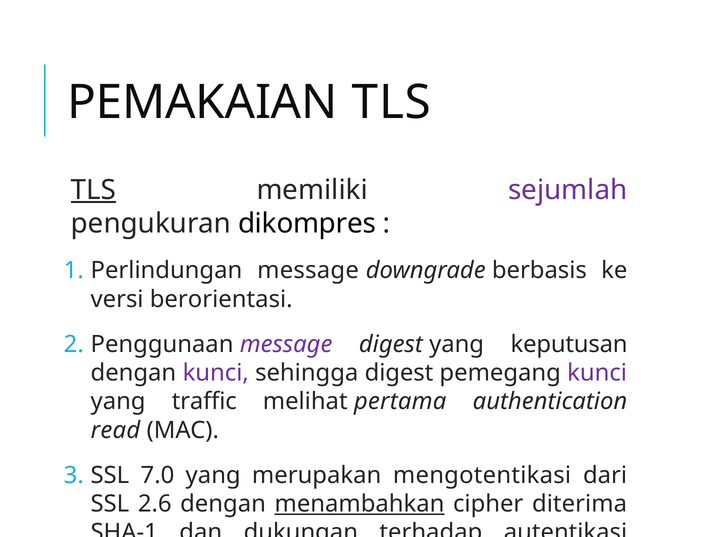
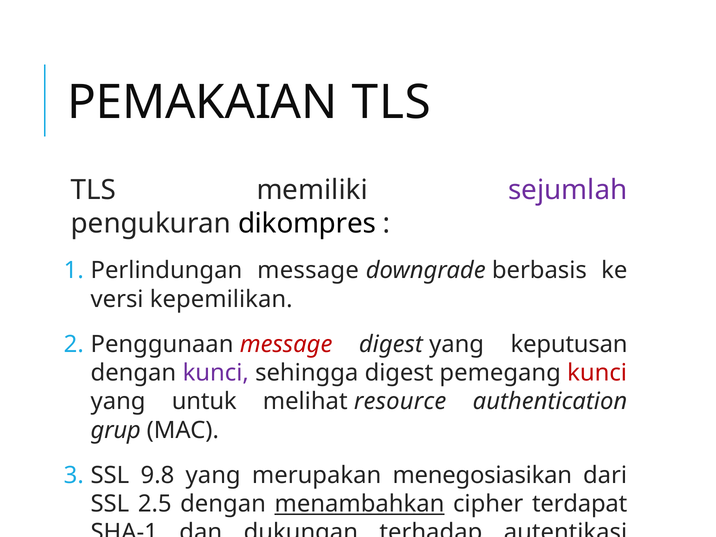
TLS underline: present -> none (94, 190)
berorientasi: berorientasi -> kepemilikan (221, 299)
message colour: purple -> red (286, 344)
kunci colour: purple -> red (597, 373)
traffic: traffic -> untuk (204, 402)
pertama: pertama -> resource (400, 402)
read: read -> grup (116, 430)
7.0: 7.0 -> 9.8 (157, 475)
mengotentikasi: mengotentikasi -> menegosiasikan (482, 475)
2.6: 2.6 -> 2.5 (155, 504)
diterima: diterima -> terdapat (580, 504)
